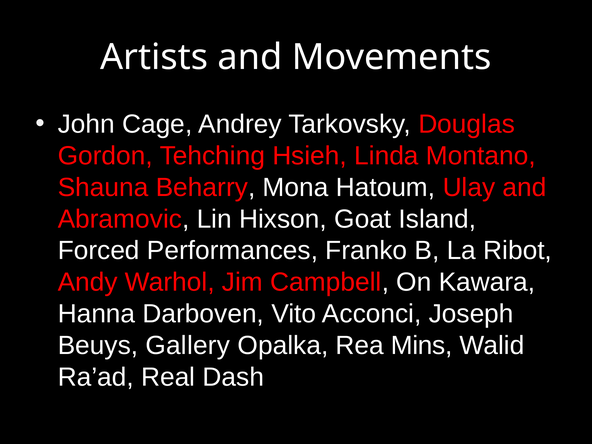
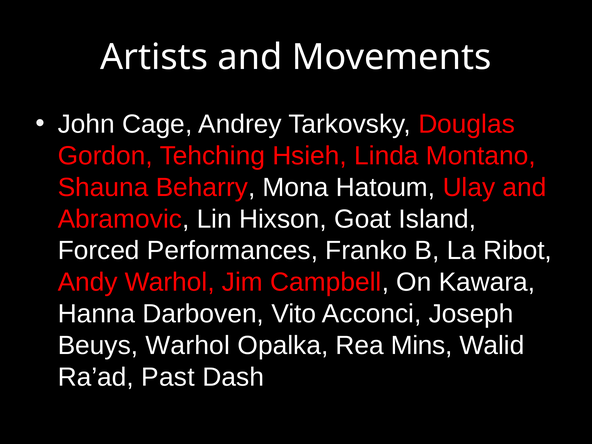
Beuys Gallery: Gallery -> Warhol (188, 345)
Real: Real -> Past (168, 377)
